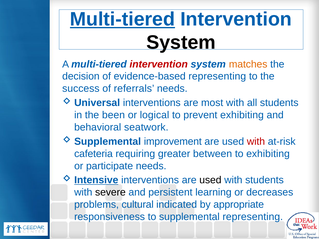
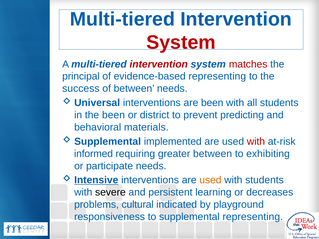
Multi-tiered underline: present -> none (122, 19)
System colour: black -> red (181, 43)
matches colour: orange -> red (248, 64)
decision: decision -> principal (81, 76)
of referrals: referrals -> between (134, 89)
are most: most -> been (212, 103)
logical: logical -> district (155, 115)
prevent exhibiting: exhibiting -> predicting (242, 115)
seatwork: seatwork -> materials (146, 127)
improvement: improvement -> implemented (173, 142)
cafeteria: cafeteria -> informed (93, 154)
used colour: black -> orange (210, 180)
appropriate: appropriate -> playground (239, 205)
